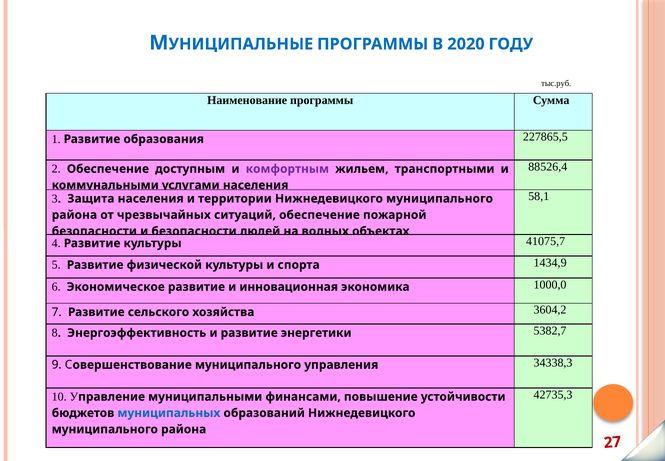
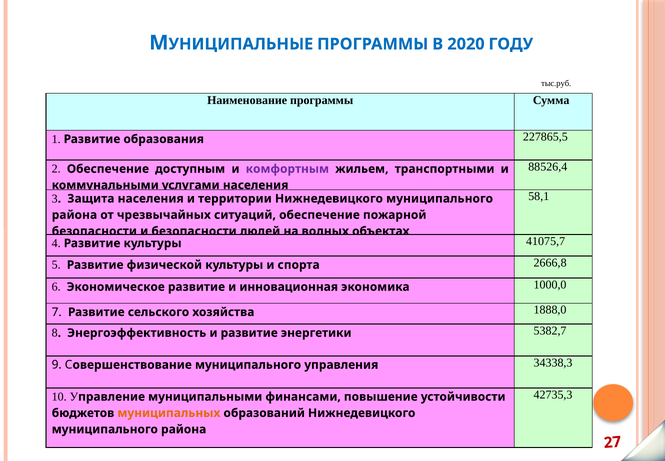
1434,9: 1434,9 -> 2666,8 (550, 262)
3604,2: 3604,2 -> 1888,0 (550, 310)
муниципальных colour: blue -> orange (169, 412)
